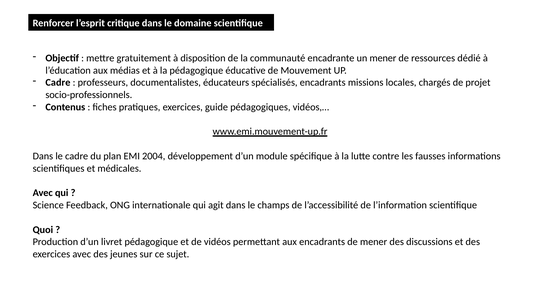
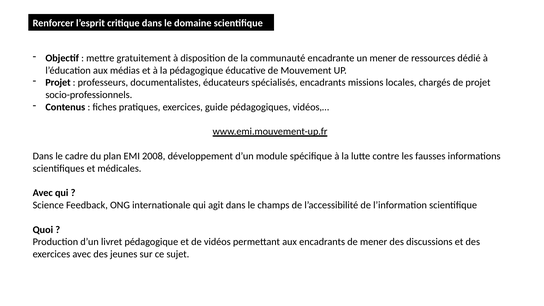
Cadre: Cadre -> Projet (58, 83)
2004: 2004 -> 2008 (154, 156)
